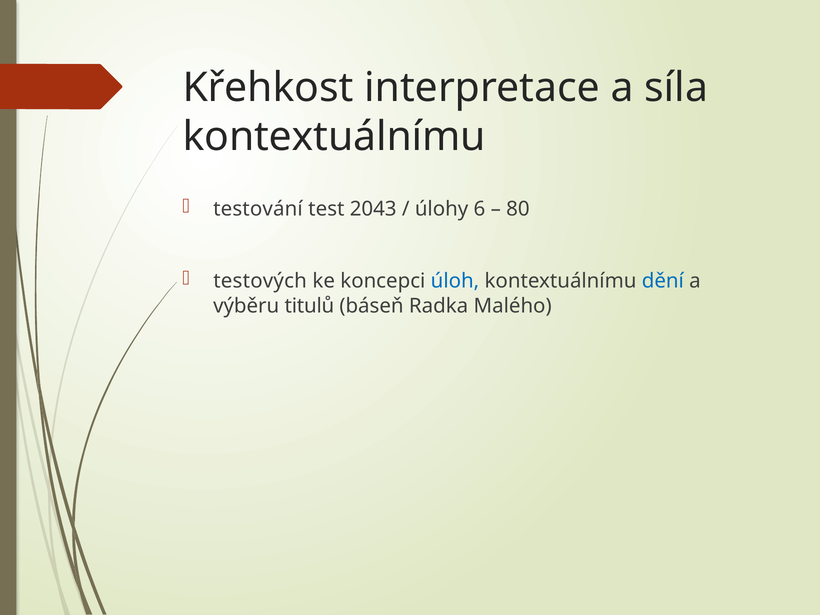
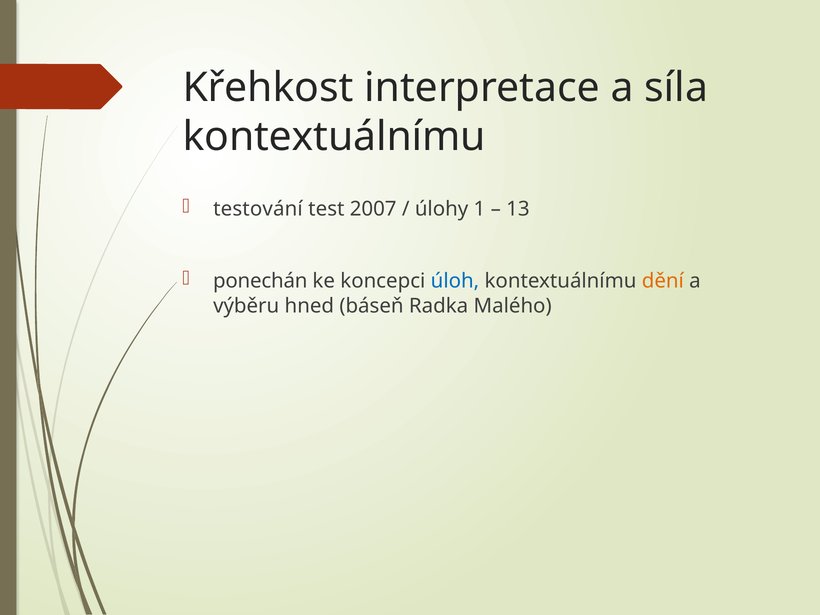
2043: 2043 -> 2007 (373, 209)
6: 6 -> 1 (479, 209)
80: 80 -> 13 (518, 209)
testových: testových -> ponechán (260, 281)
dění colour: blue -> orange (663, 281)
titulů: titulů -> hned (309, 306)
